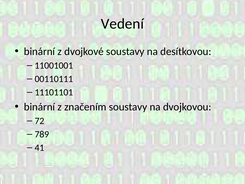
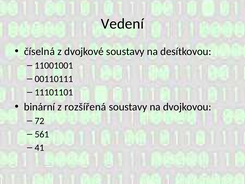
binární: binární -> číselná (39, 51)
značením: značením -> rozšířená (85, 107)
789: 789 -> 561 (42, 134)
